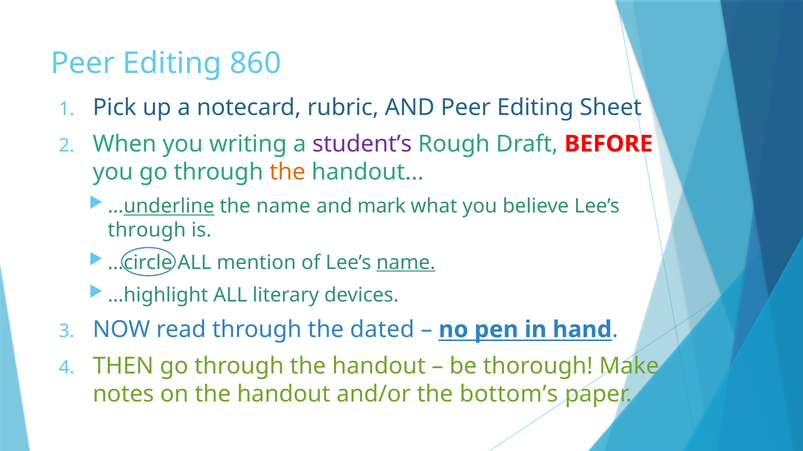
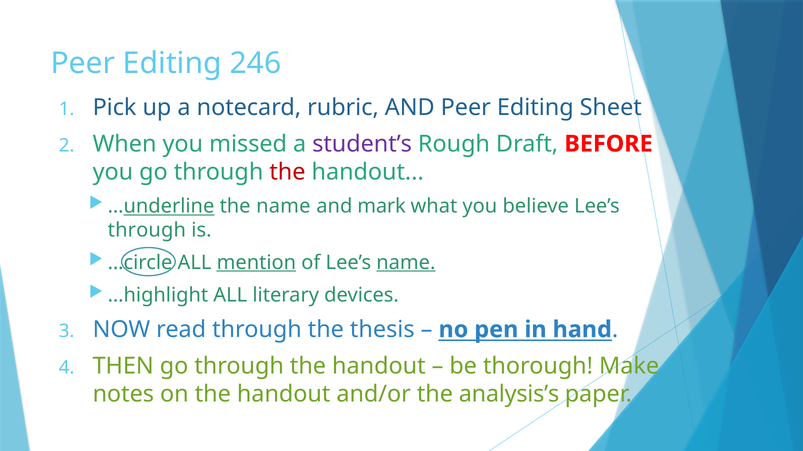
860: 860 -> 246 (255, 63)
writing: writing -> missed (248, 144)
the colour: orange -> red (287, 172)
mention underline: none -> present (256, 263)
dated: dated -> thesis (382, 330)
bottom’s: bottom’s -> analysis’s (509, 394)
